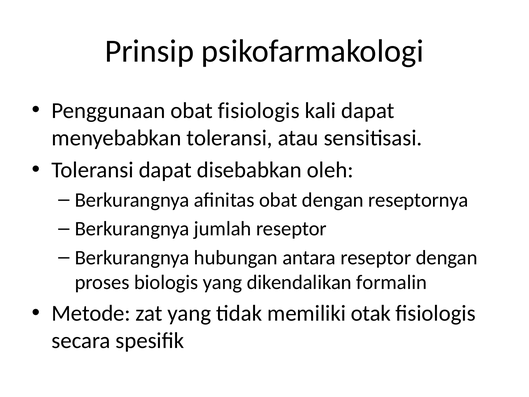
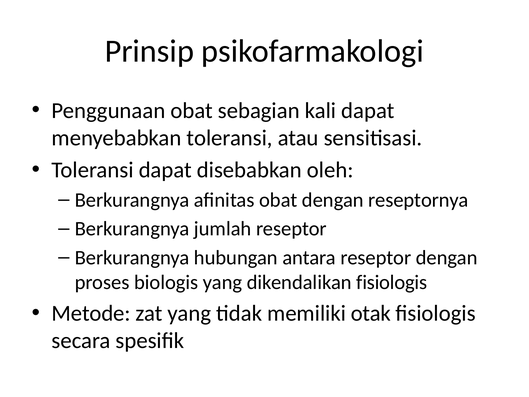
obat fisiologis: fisiologis -> sebagian (259, 110)
dikendalikan formalin: formalin -> fisiologis (392, 282)
